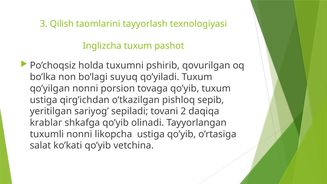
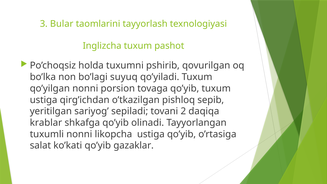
Qilish: Qilish -> Bular (62, 24)
vetchina: vetchina -> gazaklar (134, 146)
